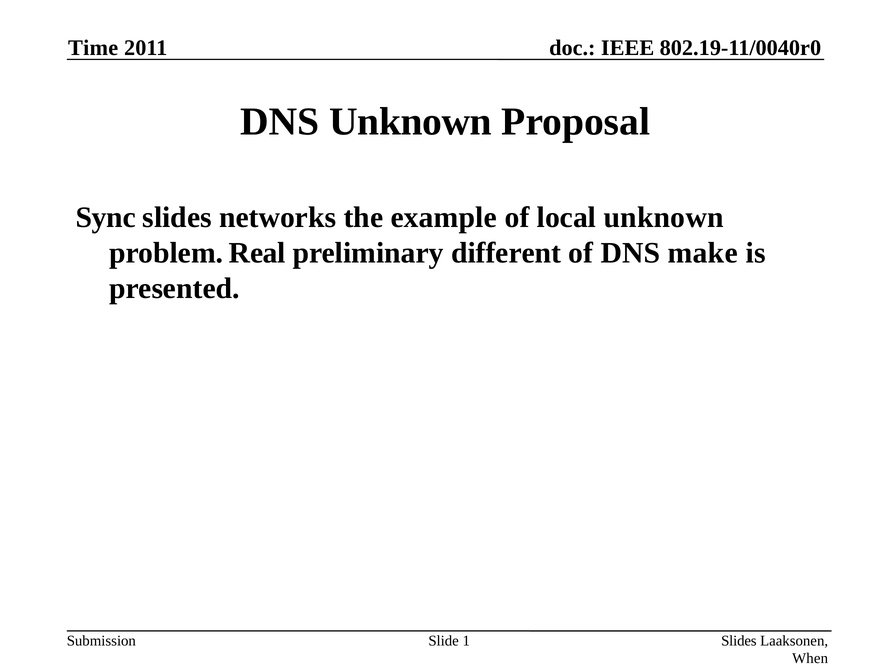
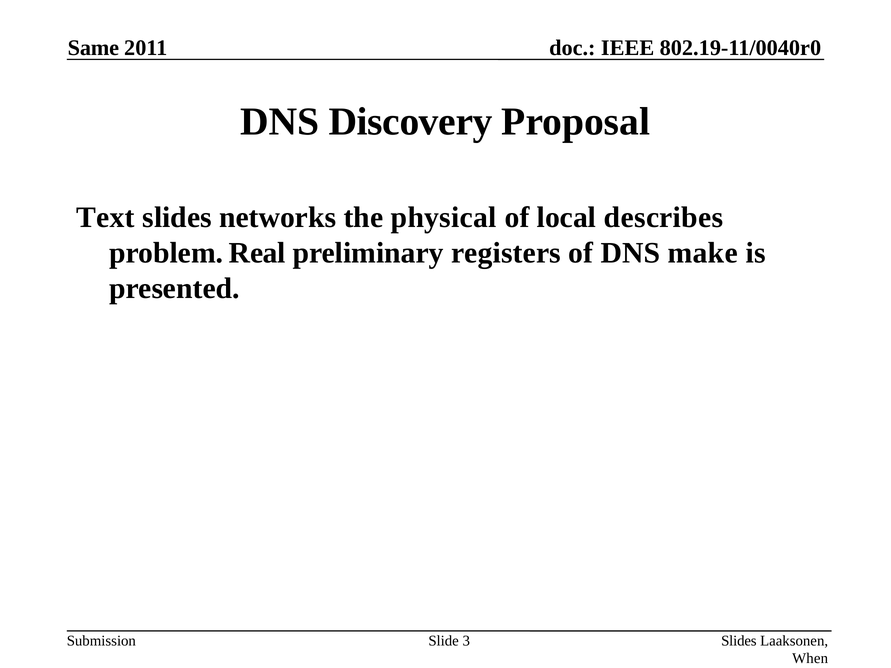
Time: Time -> Same (93, 48)
DNS Unknown: Unknown -> Discovery (411, 122)
Sync: Sync -> Text (105, 217)
example: example -> physical (444, 217)
local unknown: unknown -> describes (664, 217)
different: different -> registers (506, 253)
1: 1 -> 3 (466, 641)
